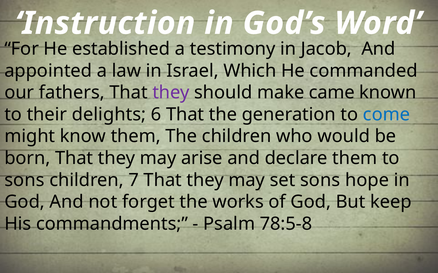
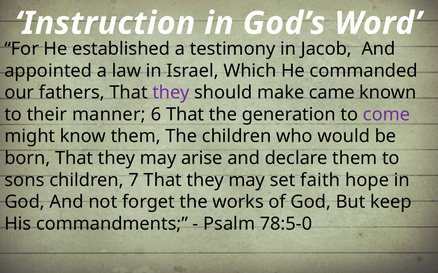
delights: delights -> manner (109, 115)
come colour: blue -> purple (387, 115)
set sons: sons -> faith (320, 180)
78:5-8: 78:5-8 -> 78:5-0 (286, 224)
